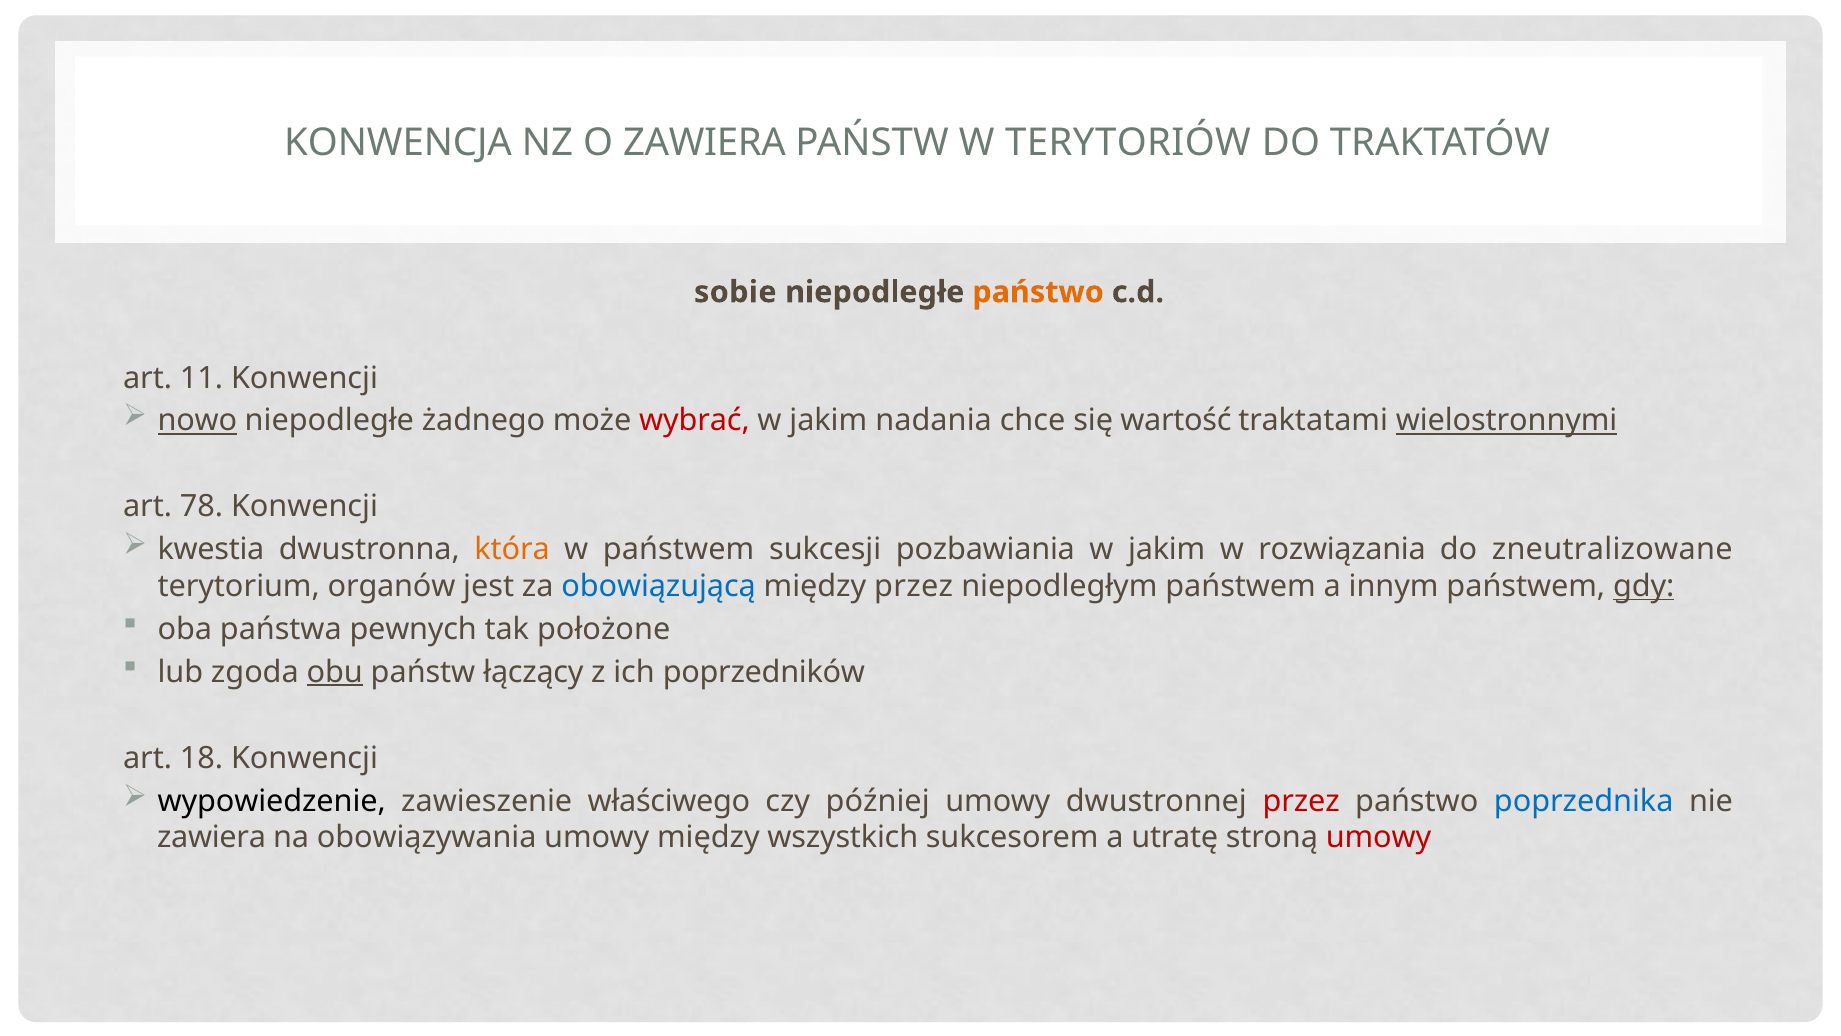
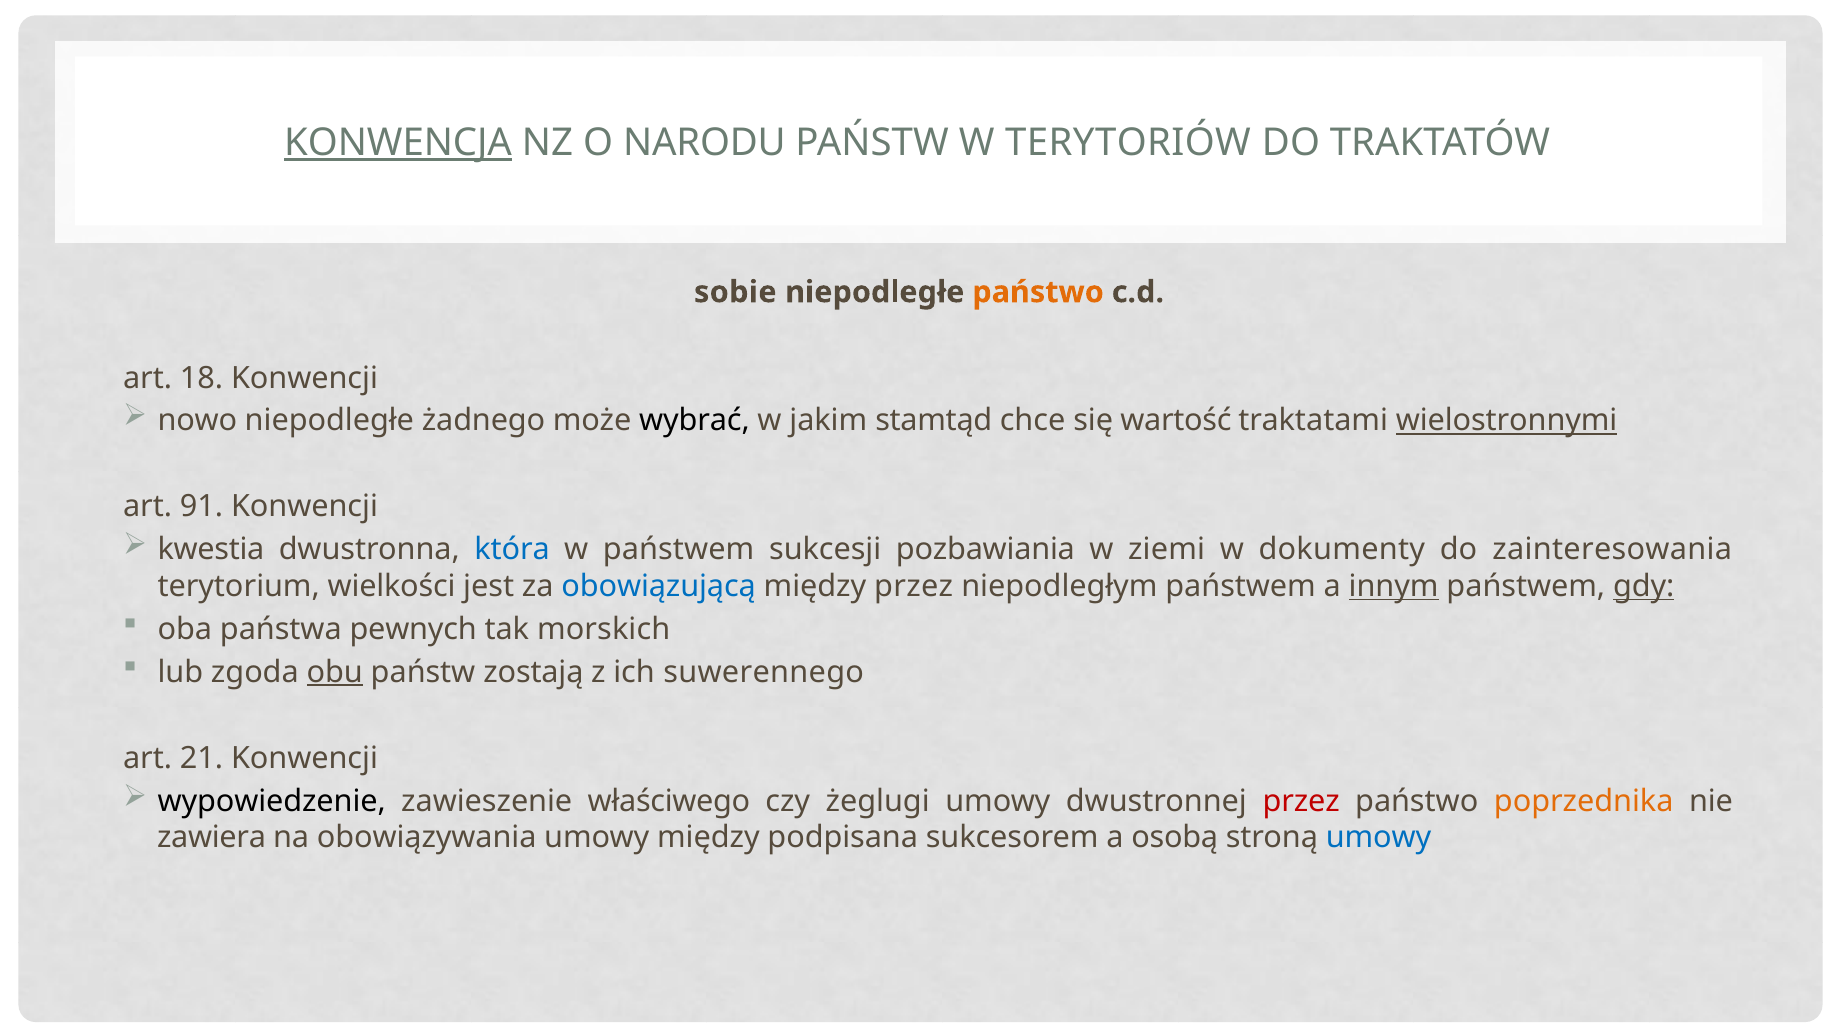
KONWENCJA underline: none -> present (398, 143)
O ZAWIERA: ZAWIERA -> NARODU (704, 143)
11: 11 -> 18 (202, 378)
nowo underline: present -> none (197, 421)
wybrać colour: red -> black (694, 421)
nadania: nadania -> stamtąd (934, 421)
78: 78 -> 91 (202, 506)
która colour: orange -> blue (512, 549)
jakim: jakim -> ziemi (1167, 549)
rozwiązania: rozwiązania -> dokumenty (1342, 549)
zneutralizowane: zneutralizowane -> zainteresowania (1612, 549)
organów: organów -> wielkości (392, 586)
innym underline: none -> present (1394, 586)
położone: położone -> morskich (604, 629)
łączący: łączący -> zostają (533, 672)
poprzedników: poprzedników -> suwerennego (764, 672)
18: 18 -> 21 (202, 758)
później: później -> żeglugi (878, 801)
poprzednika colour: blue -> orange (1584, 801)
wszystkich: wszystkich -> podpisana (843, 837)
utratę: utratę -> osobą (1175, 837)
umowy colour: red -> blue (1379, 837)
